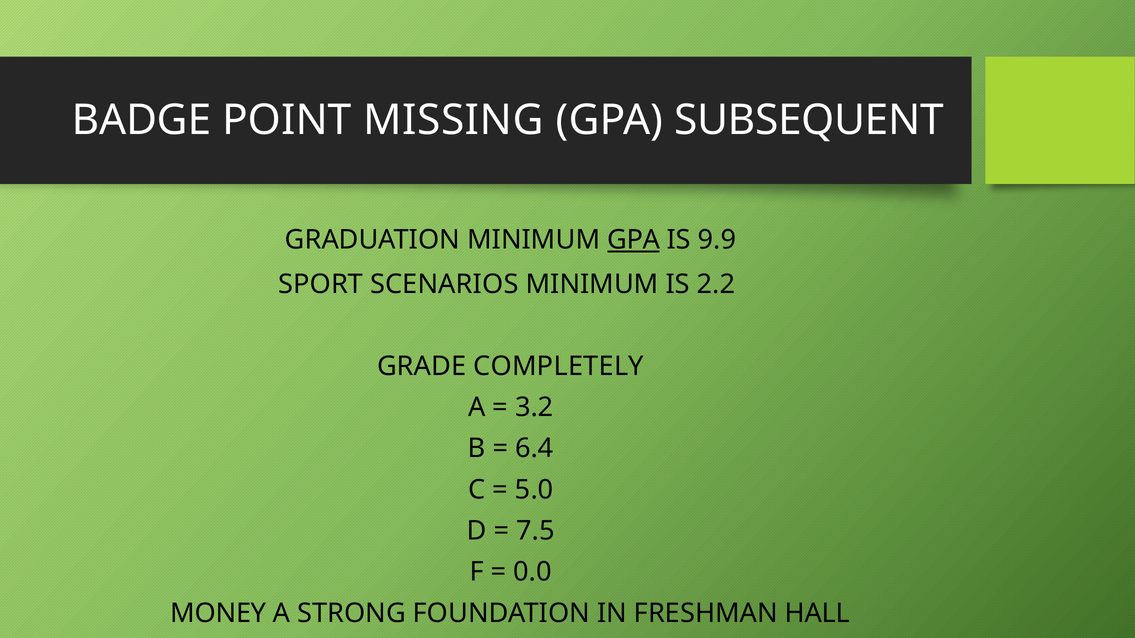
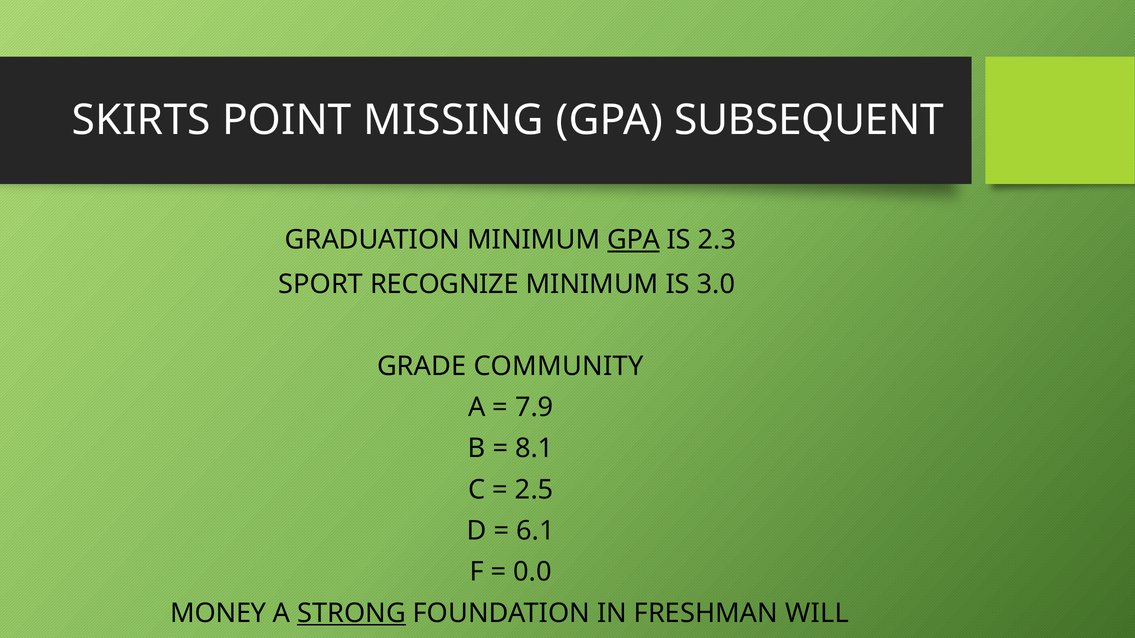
BADGE: BADGE -> SKIRTS (141, 120)
9.9: 9.9 -> 2.3 (717, 240)
SCENARIOS: SCENARIOS -> RECOGNIZE (444, 284)
2.2: 2.2 -> 3.0 (716, 284)
COMPLETELY: COMPLETELY -> COMMUNITY (559, 366)
3.2: 3.2 -> 7.9 (534, 408)
6.4: 6.4 -> 8.1 (534, 449)
5.0: 5.0 -> 2.5 (534, 490)
7.5: 7.5 -> 6.1 (535, 531)
STRONG underline: none -> present (351, 613)
HALL: HALL -> WILL (817, 613)
